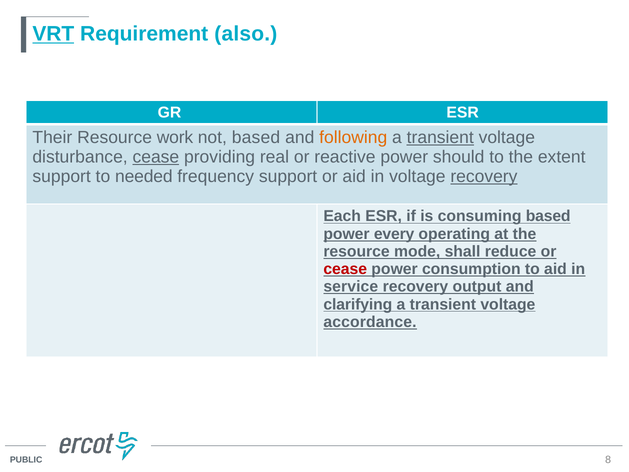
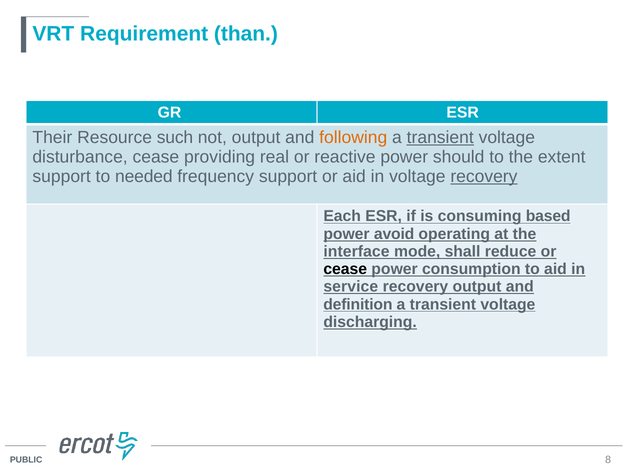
VRT underline: present -> none (53, 34)
also: also -> than (246, 34)
work: work -> such (175, 137)
not based: based -> output (256, 137)
cease underline: present -> none (156, 157)
every: every -> avoid (394, 234)
resource: resource -> interface (356, 251)
cease colour: red -> black (345, 269)
clarifying: clarifying -> definition (358, 304)
accordance: accordance -> discharging (370, 322)
